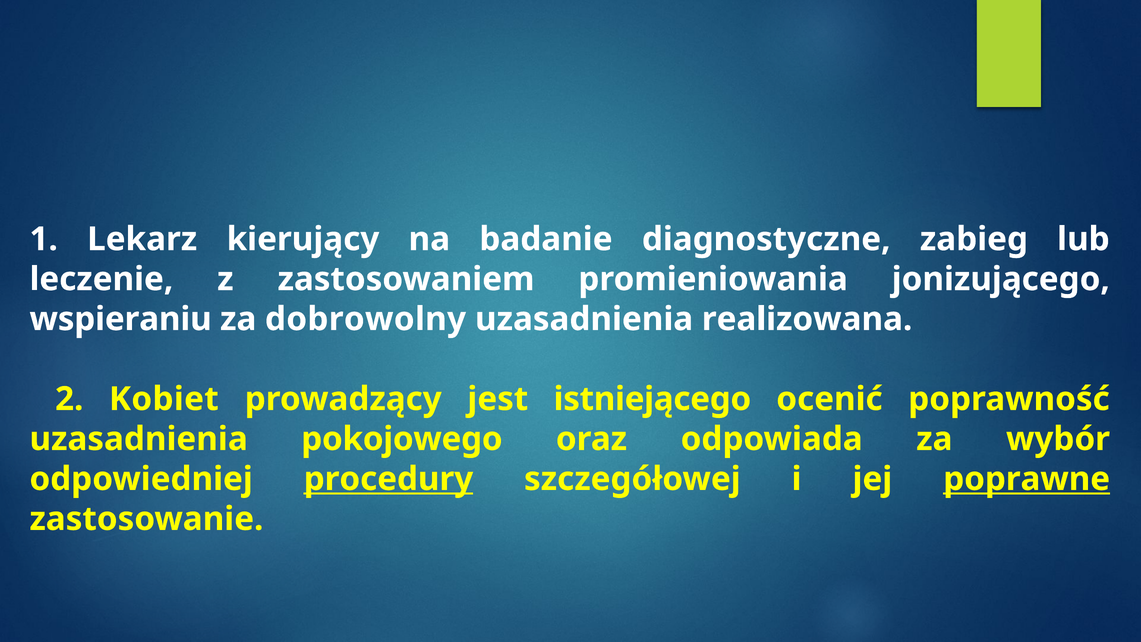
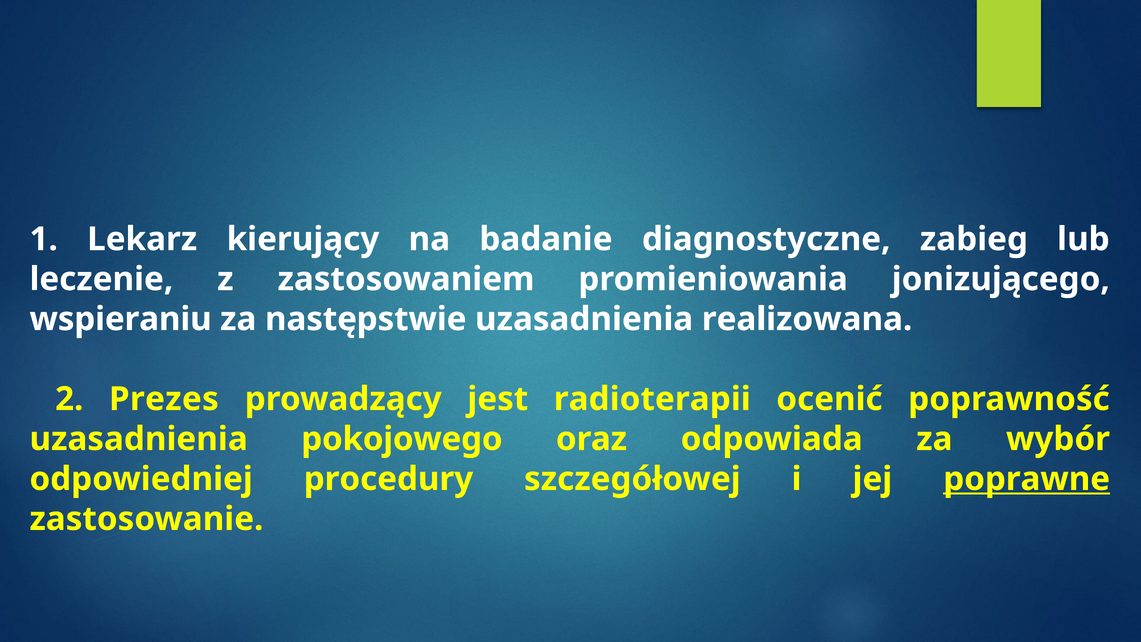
dobrowolny: dobrowolny -> następstwie (366, 319)
Kobiet: Kobiet -> Prezes (164, 399)
istniejącego: istniejącego -> radioterapii (652, 399)
procedury underline: present -> none (388, 479)
